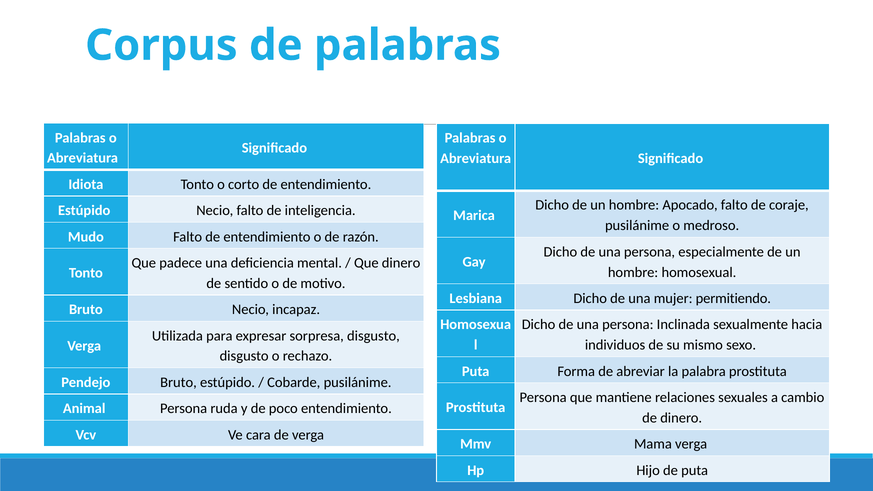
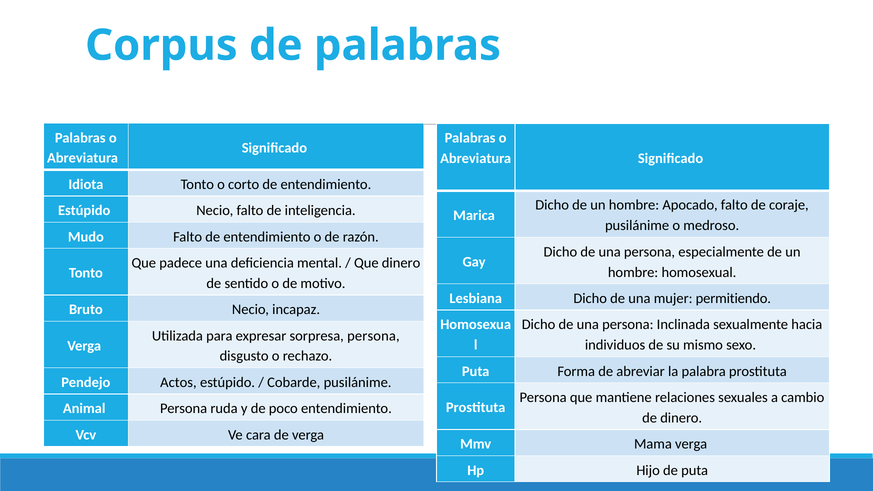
sorpresa disgusto: disgusto -> persona (373, 336)
Pendejo Bruto: Bruto -> Actos (178, 382)
